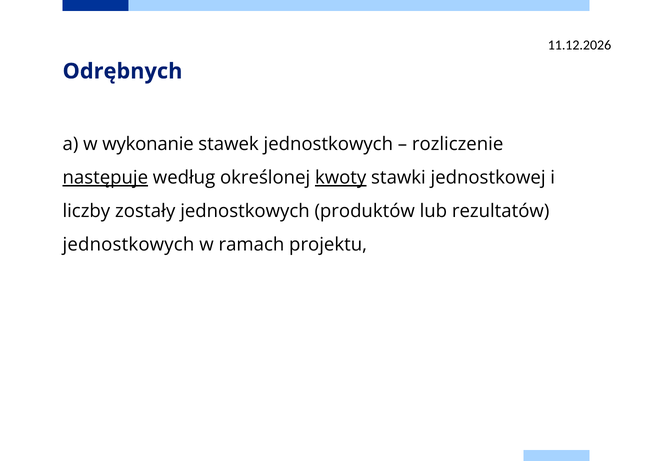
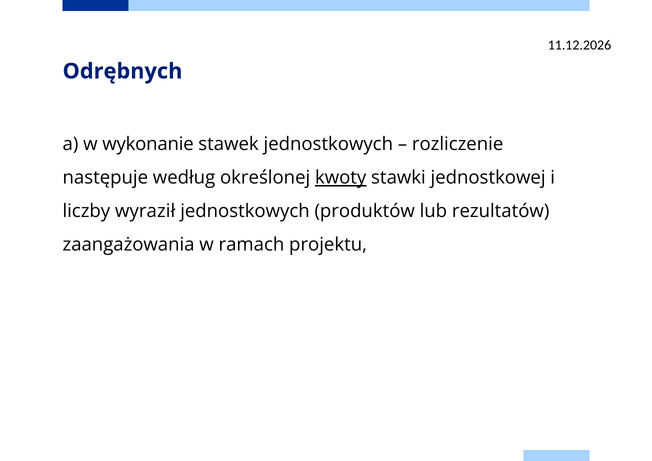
następuje underline: present -> none (105, 178)
zostały: zostały -> wyraził (145, 211)
jednostkowych: jednostkowych -> zaangażowania (129, 245)
